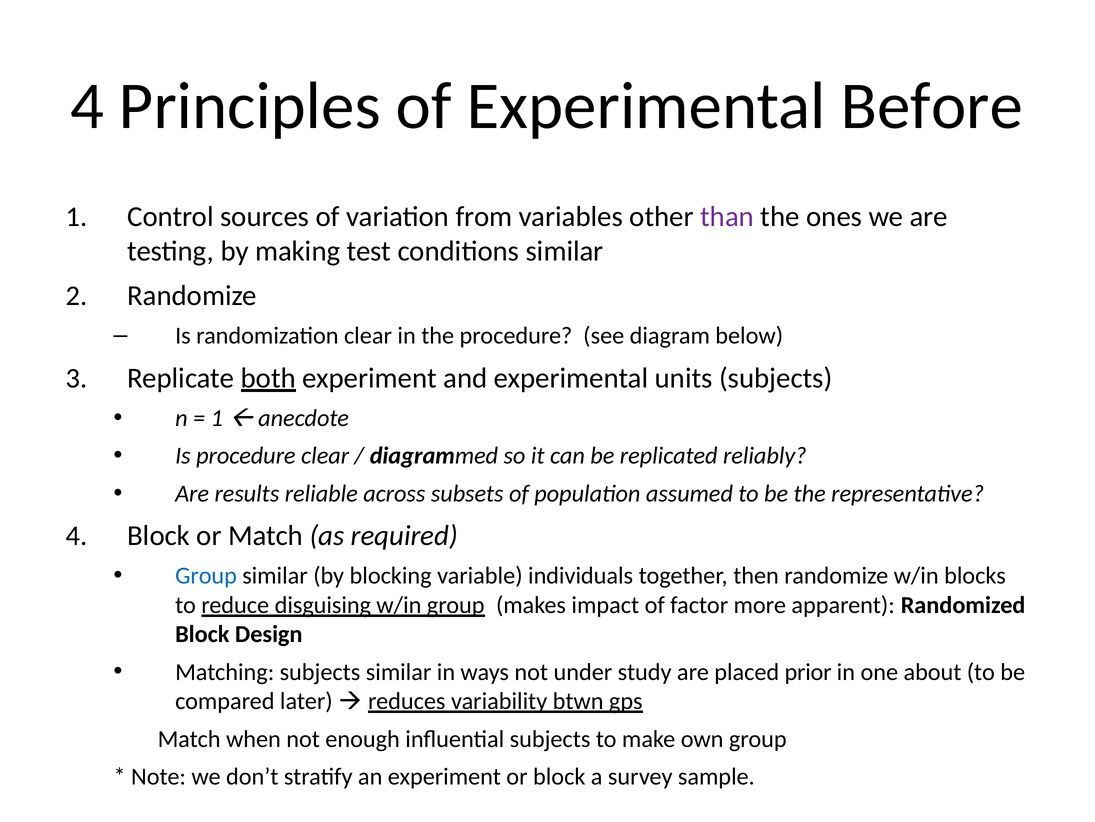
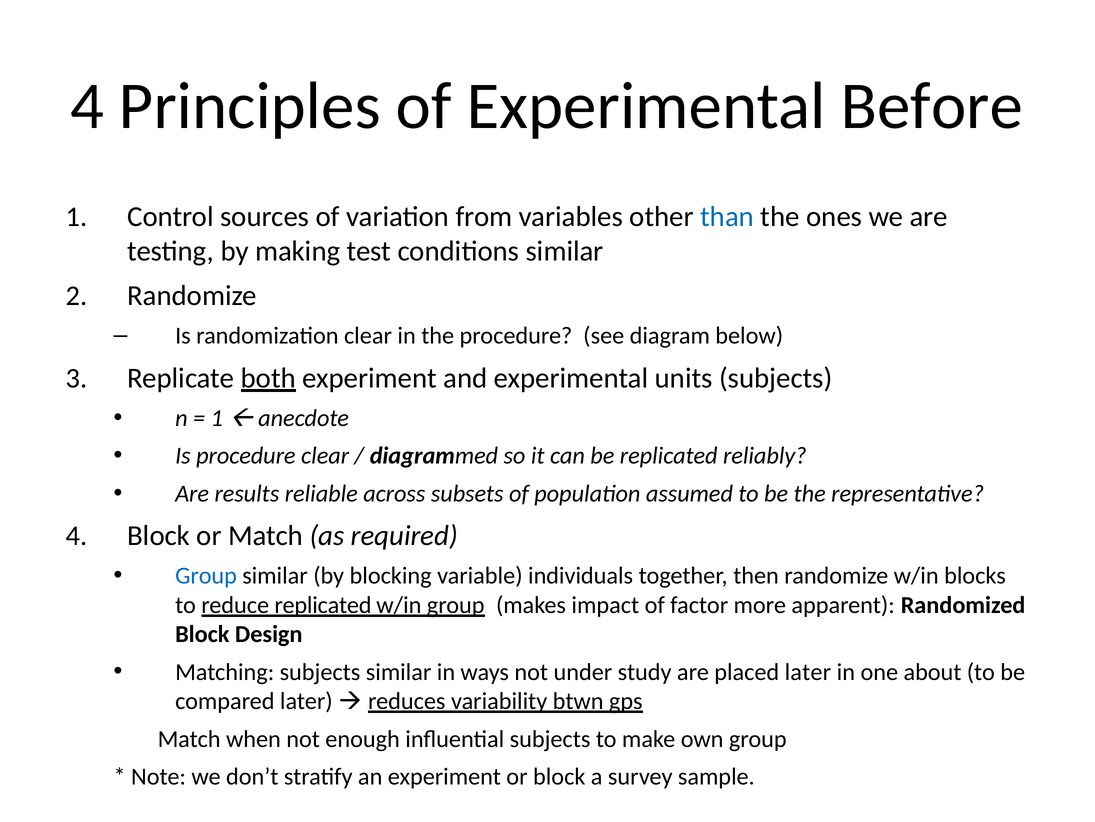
than colour: purple -> blue (727, 216)
reduce disguising: disguising -> replicated (323, 605)
placed prior: prior -> later (808, 671)
